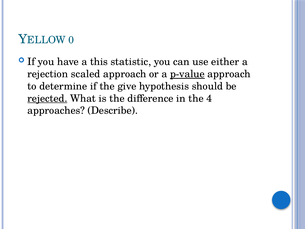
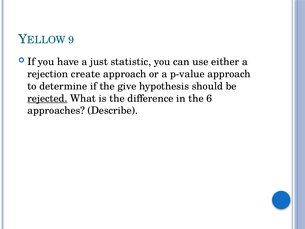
0: 0 -> 9 (71, 40)
this: this -> just (99, 62)
scaled: scaled -> create (86, 74)
p-value underline: present -> none (187, 74)
4: 4 -> 6 (209, 98)
